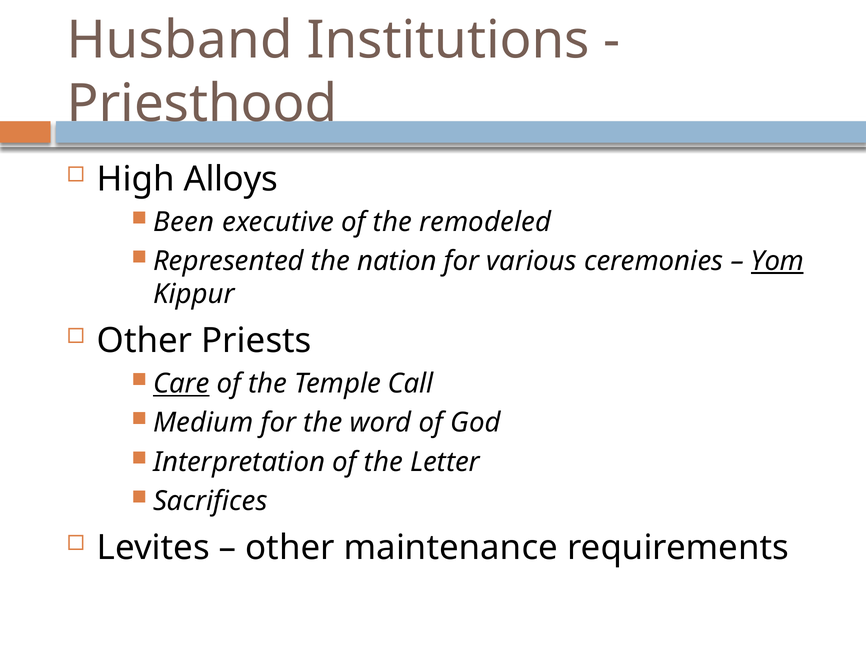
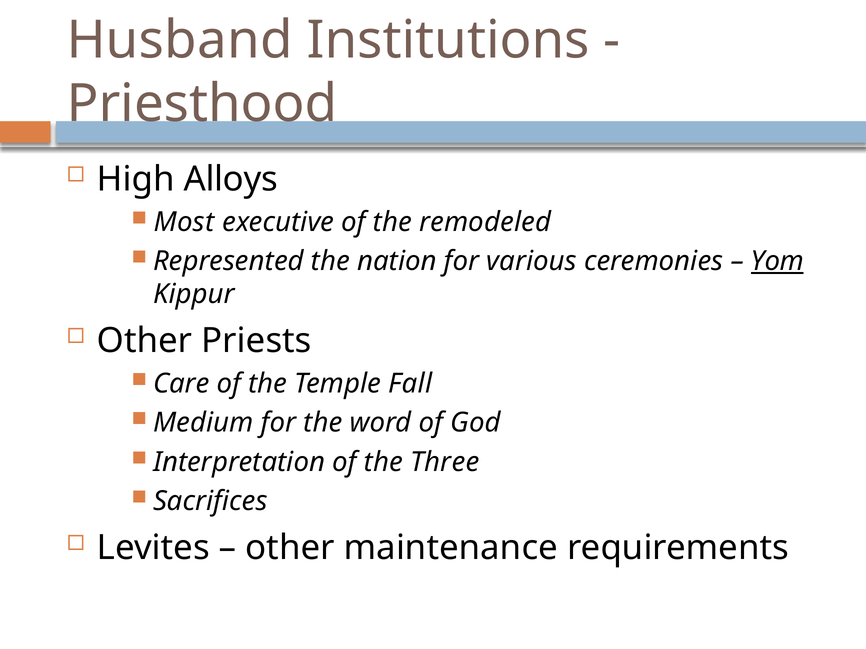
Been: Been -> Most (184, 222)
Care underline: present -> none (181, 384)
Call: Call -> Fall (410, 384)
Letter: Letter -> Three (445, 462)
